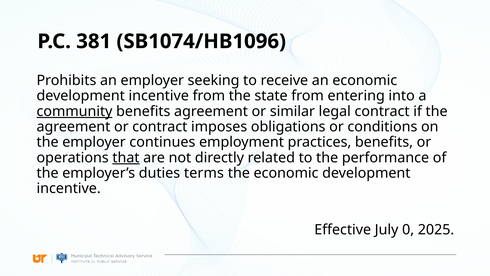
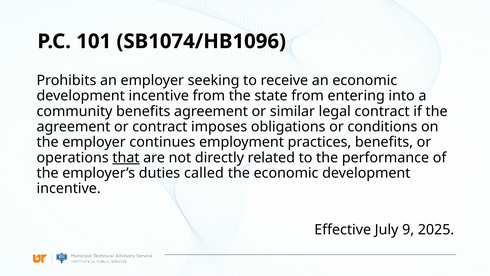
381: 381 -> 101 (94, 41)
community underline: present -> none (75, 111)
terms: terms -> called (204, 173)
0: 0 -> 9 (408, 229)
